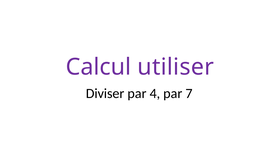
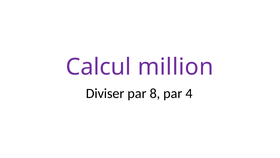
utiliser: utiliser -> million (176, 67)
4: 4 -> 8 (155, 93)
7: 7 -> 4 (189, 93)
